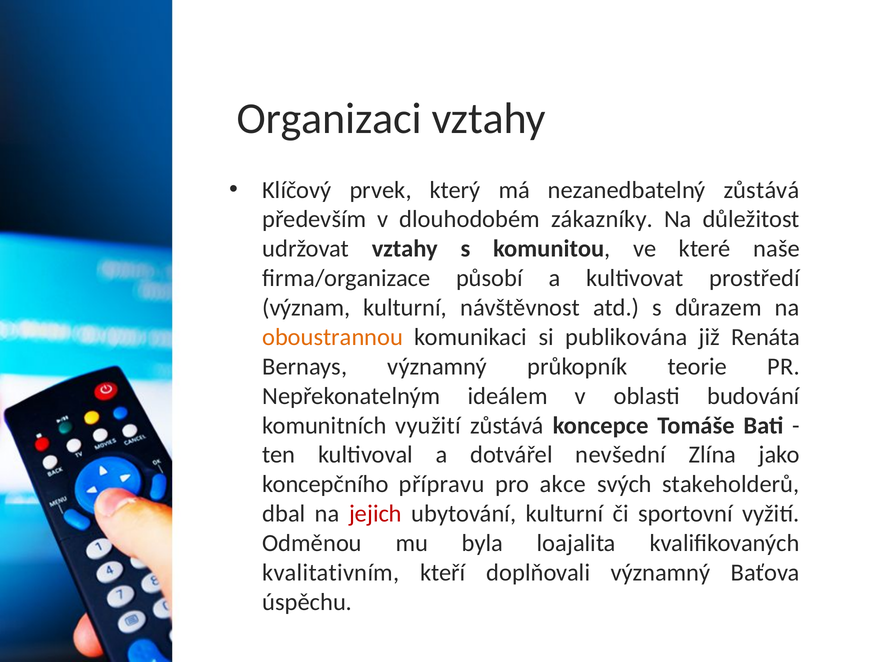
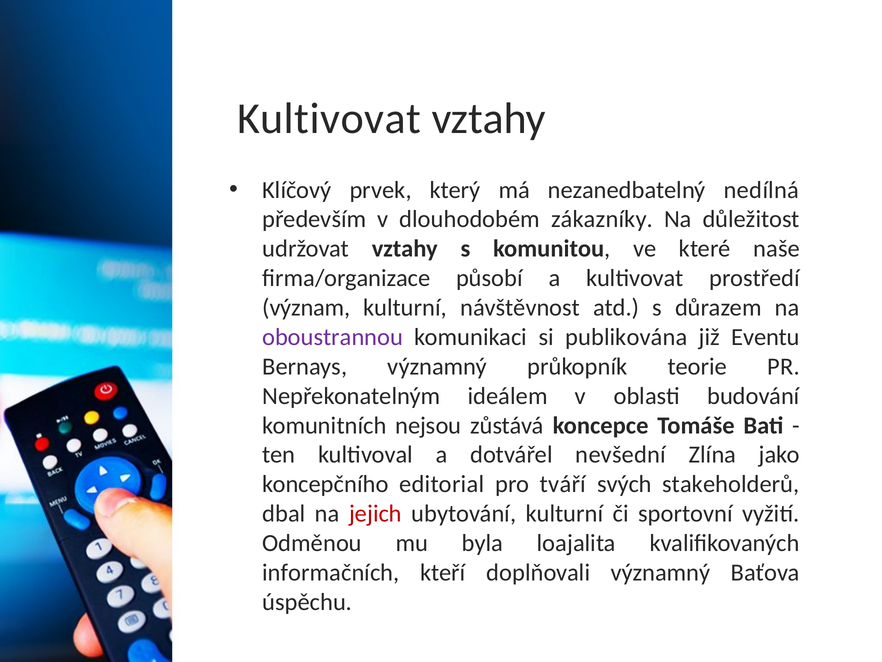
Organizaci: Organizaci -> Kultivovat (329, 118)
nezanedbatelný zůstává: zůstává -> nedílná (761, 190)
oboustrannou colour: orange -> purple (333, 337)
Renáta: Renáta -> Eventu (766, 337)
využití: využití -> nejsou (428, 425)
přípravu: přípravu -> editorial (442, 484)
akce: akce -> tváří (563, 484)
kvalitativním: kvalitativním -> informačních (331, 572)
